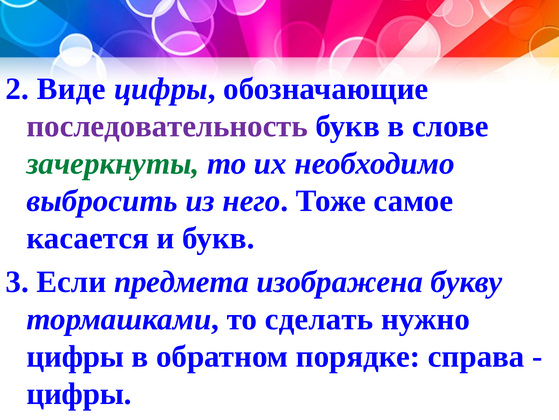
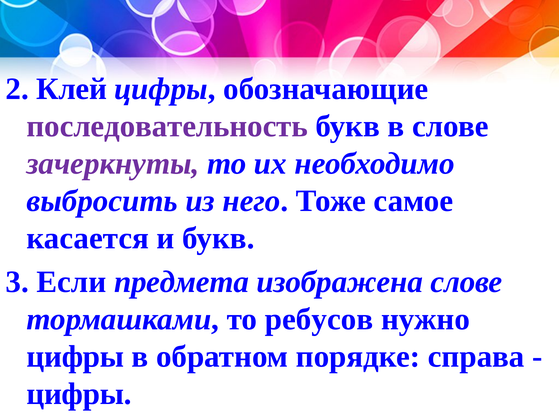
Виде: Виде -> Клей (72, 89)
зачеркнуты colour: green -> purple (113, 163)
изображена букву: букву -> слове (466, 281)
сделать: сделать -> ребусов (319, 319)
